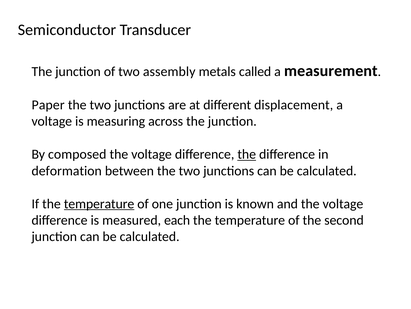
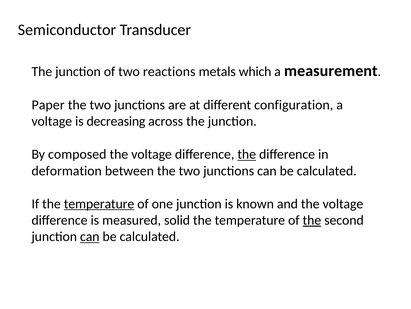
assembly: assembly -> reactions (169, 71)
called: called -> which (255, 71)
displacement: displacement -> configuration (294, 105)
measuring: measuring -> decreasing (116, 121)
each: each -> solid (177, 220)
the underline: none -> present (312, 220)
can underline: none -> present (90, 236)
